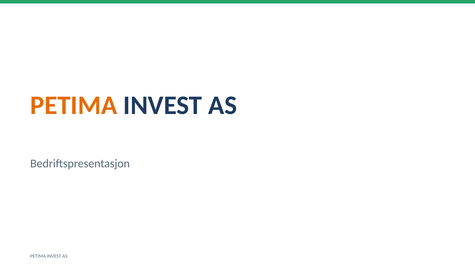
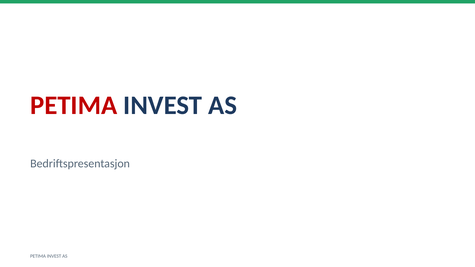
PETIMA colour: orange -> red (74, 105)
